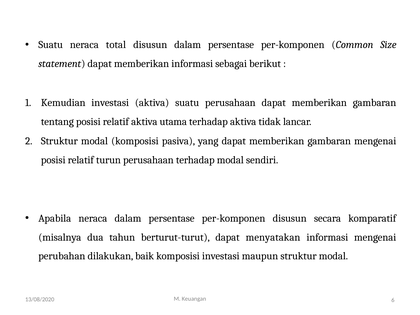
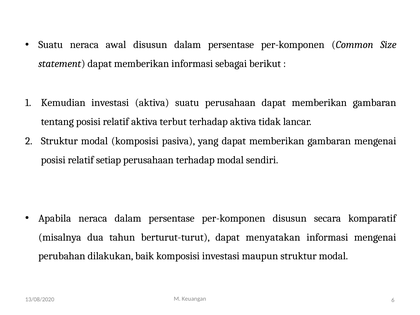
total: total -> awal (116, 45)
utama: utama -> terbut (173, 122)
turun: turun -> setiap (109, 160)
